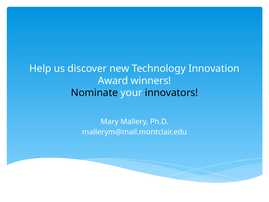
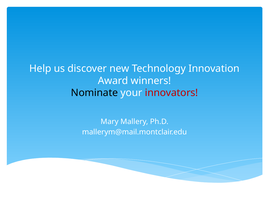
innovators colour: black -> red (171, 93)
